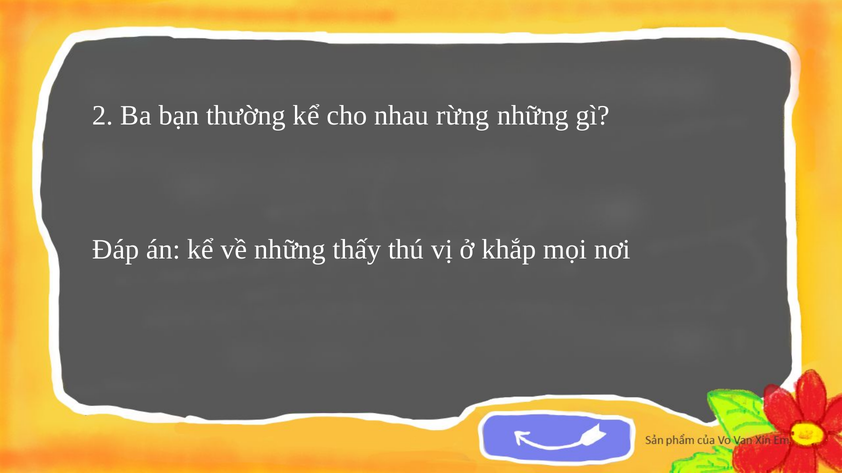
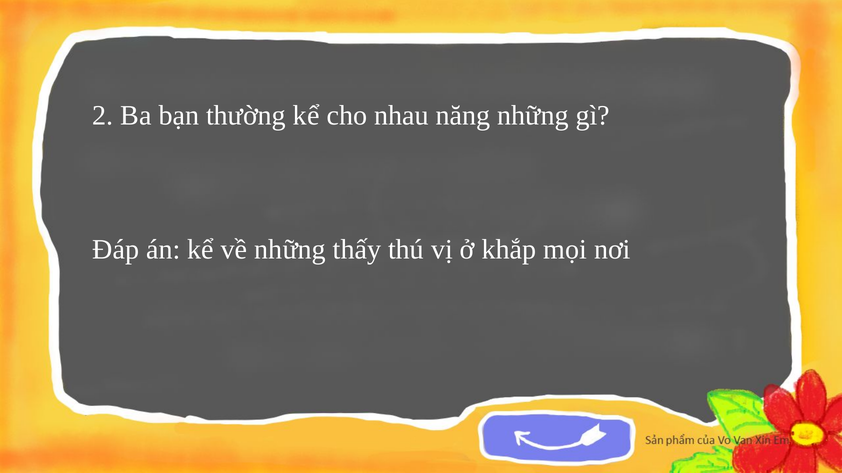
rừng: rừng -> năng (463, 115)
